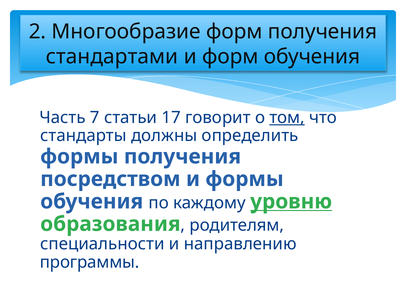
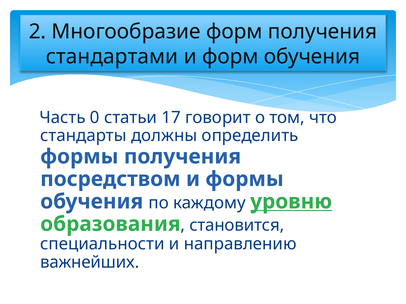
7: 7 -> 0 (95, 118)
том underline: present -> none (287, 118)
родителям: родителям -> становится (237, 226)
программы: программы -> важнейших (90, 263)
